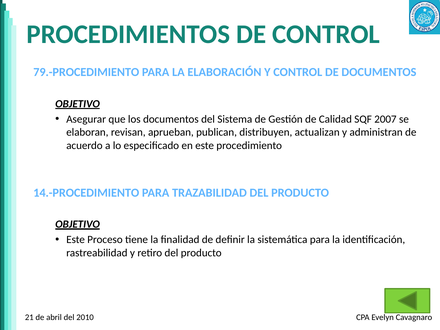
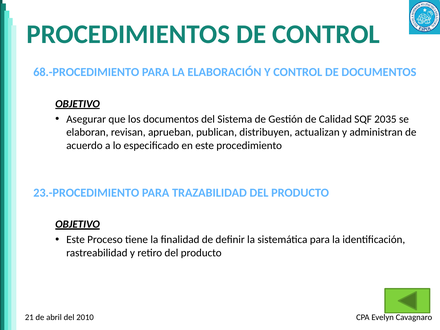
79.-PROCEDIMIENTO: 79.-PROCEDIMIENTO -> 68.-PROCEDIMIENTO (86, 72)
2007: 2007 -> 2035 (385, 119)
14.-PROCEDIMIENTO: 14.-PROCEDIMIENTO -> 23.-PROCEDIMIENTO (86, 193)
